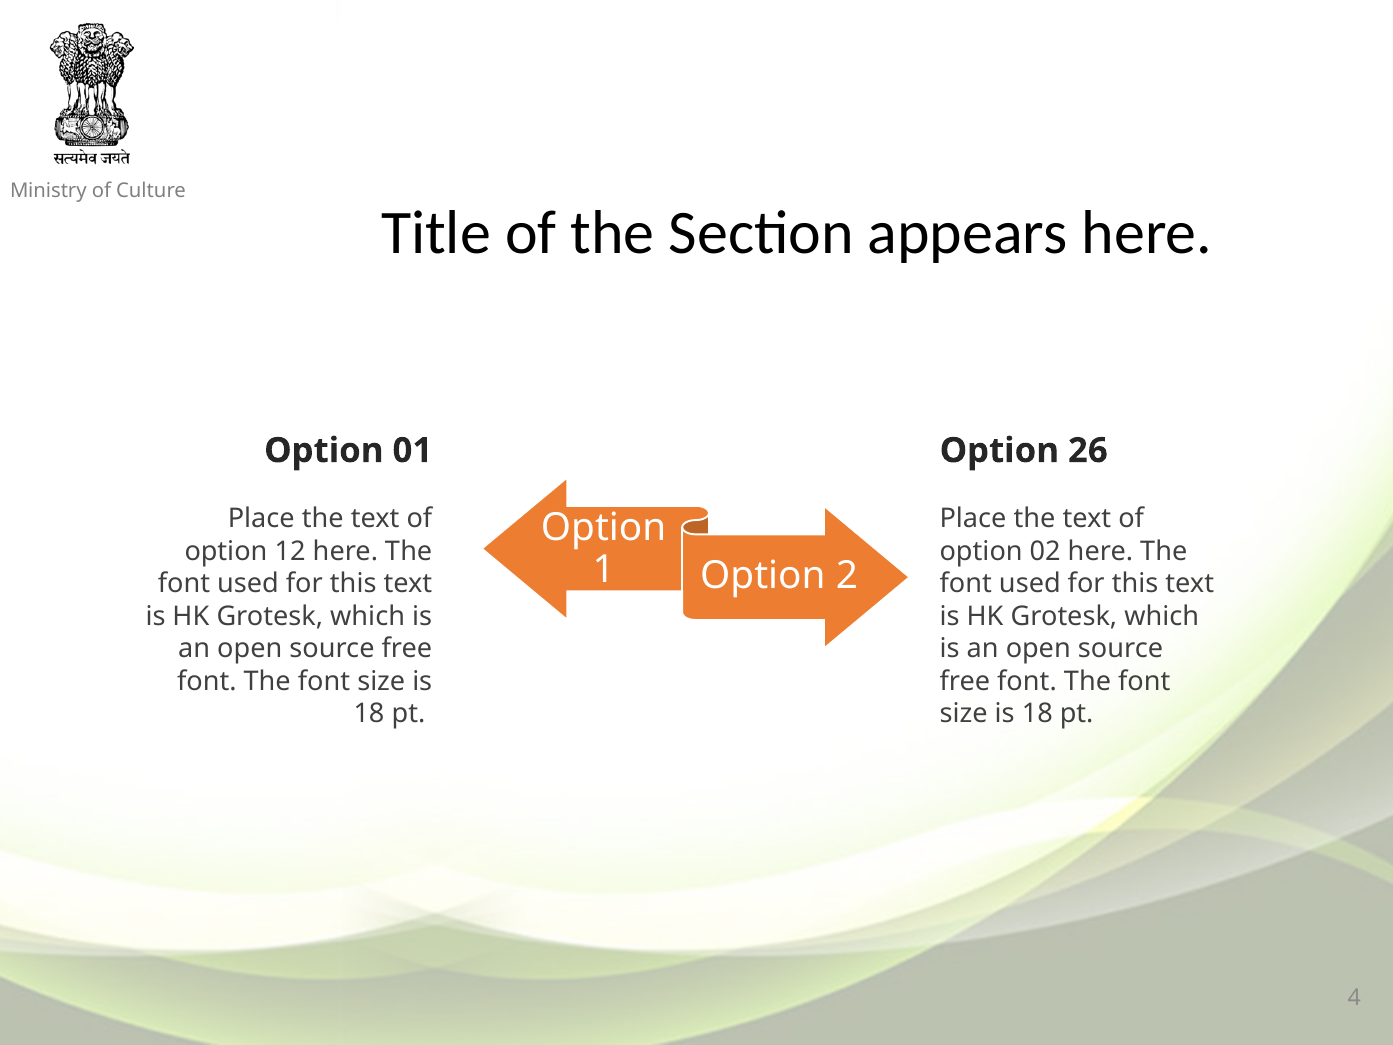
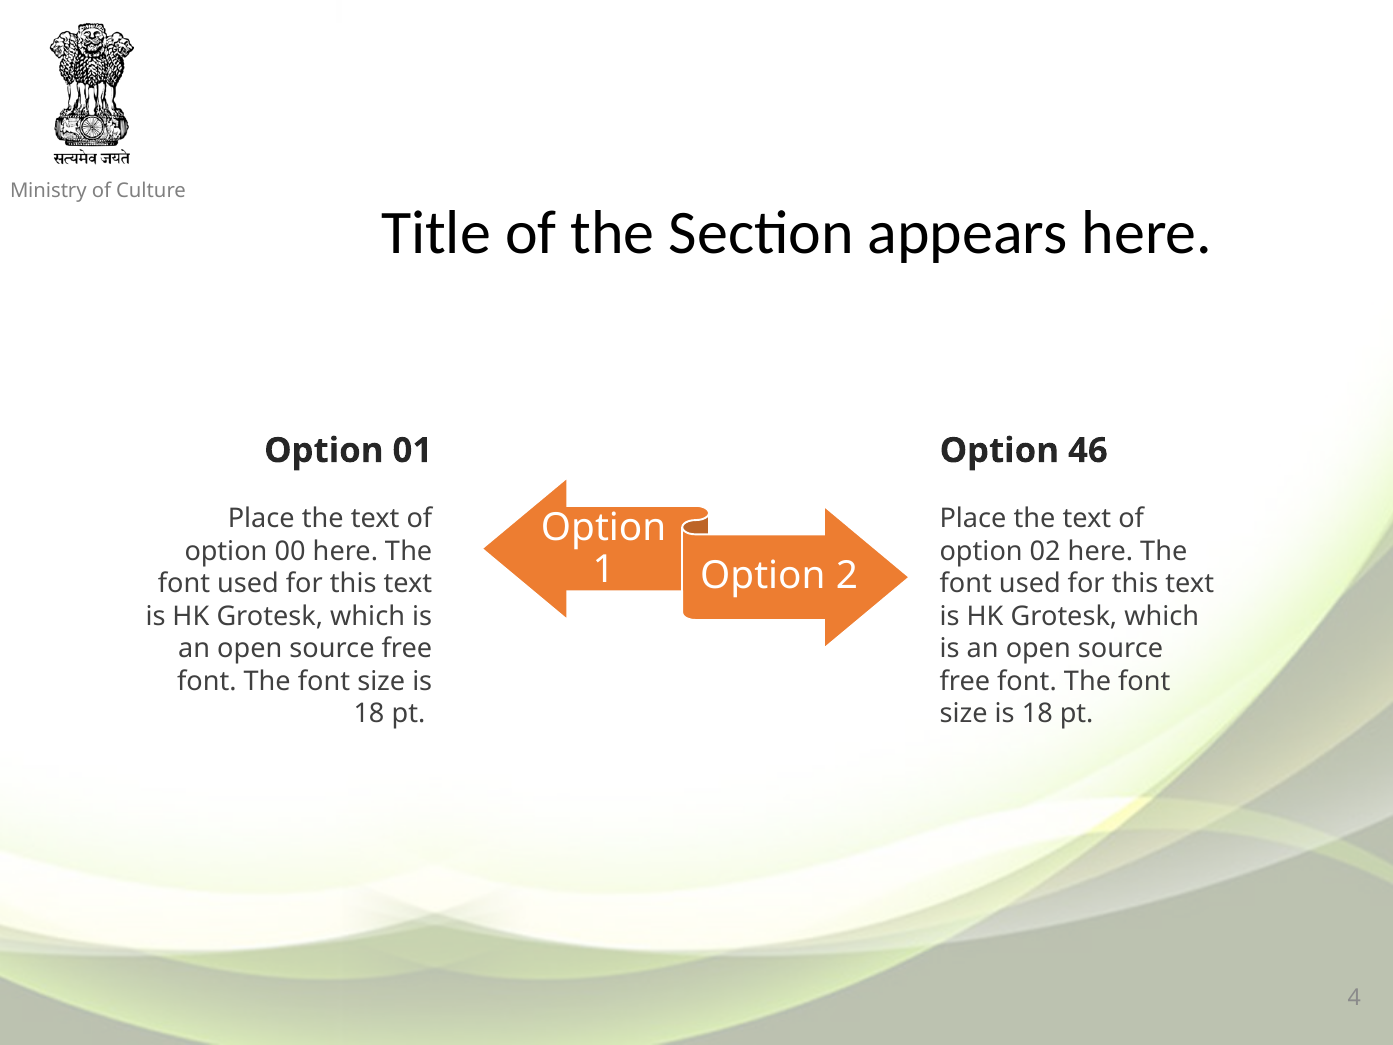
26: 26 -> 46 (1088, 451)
12: 12 -> 00 (290, 551)
